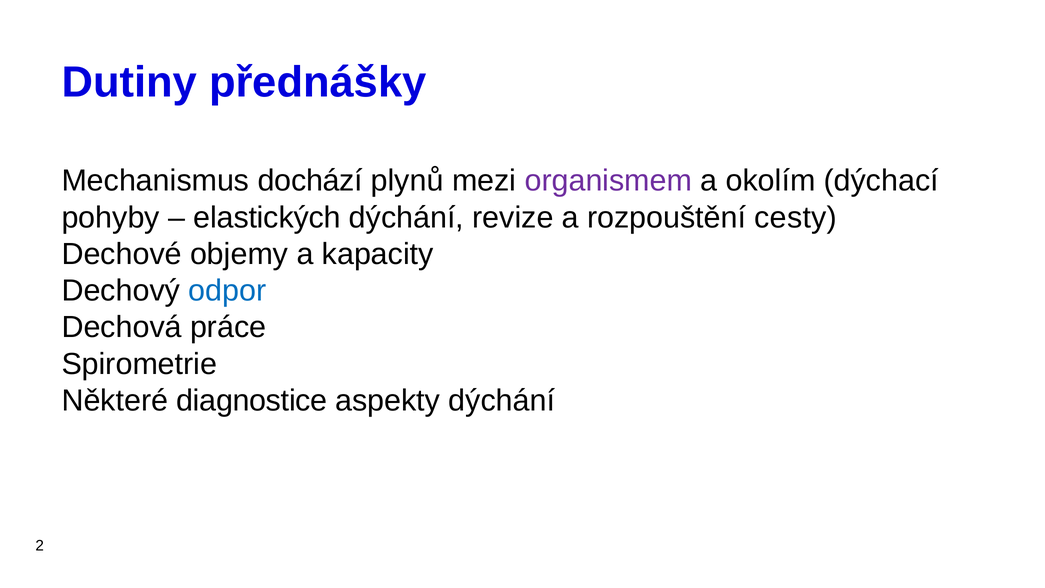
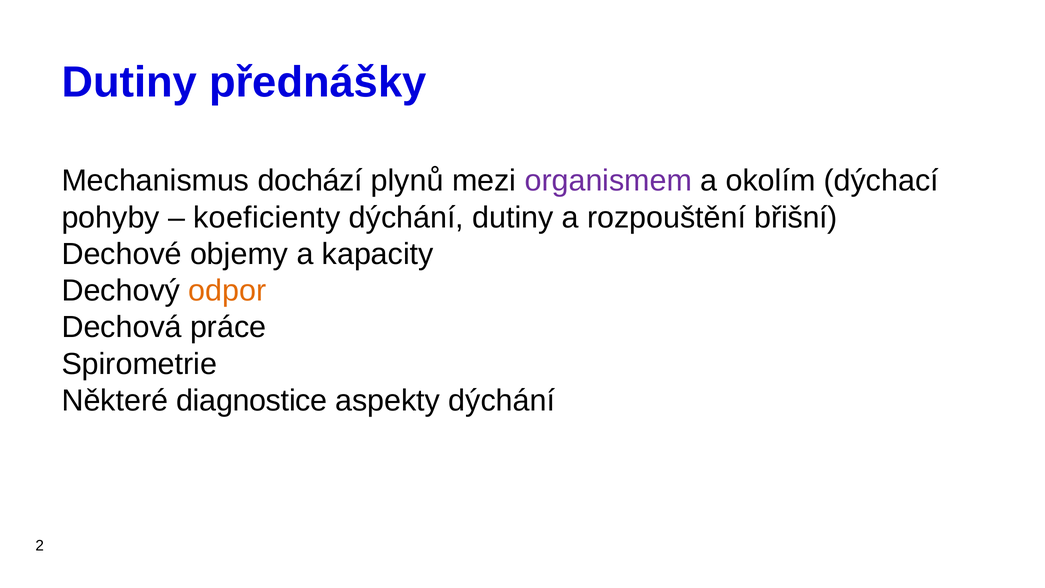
elastických: elastických -> koeficienty (267, 217)
dýchání revize: revize -> dutiny (513, 217)
cesty: cesty -> břišní (796, 217)
odpor colour: blue -> orange (227, 291)
